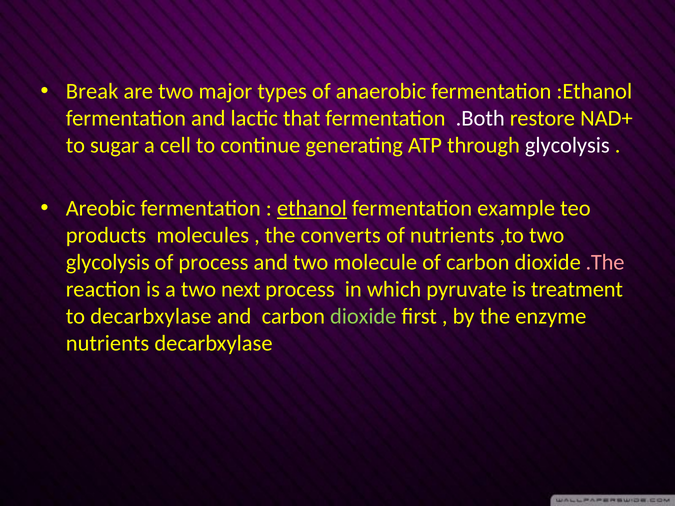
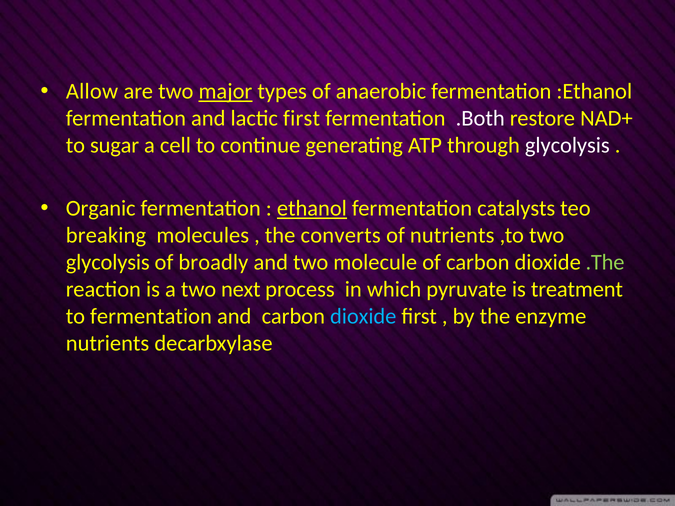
Break: Break -> Allow (92, 92)
major underline: none -> present (225, 92)
lactic that: that -> first (302, 119)
Areobic: Areobic -> Organic (101, 209)
example: example -> catalysts (516, 209)
products: products -> breaking (106, 236)
of process: process -> broadly (213, 263)
.The colour: pink -> light green (605, 263)
to decarbxylase: decarbxylase -> fermentation (151, 317)
dioxide colour: light green -> light blue (363, 317)
